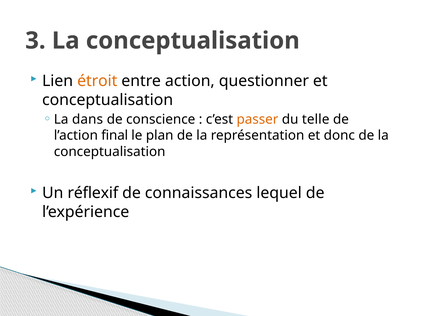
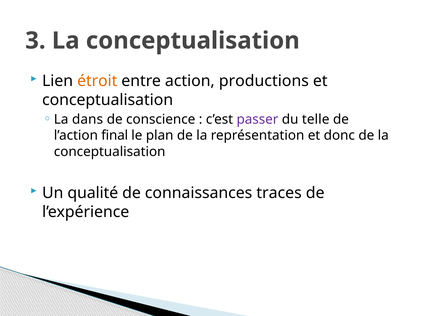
questionner: questionner -> productions (264, 81)
passer colour: orange -> purple (257, 119)
réflexif: réflexif -> qualité (93, 193)
lequel: lequel -> traces (279, 193)
